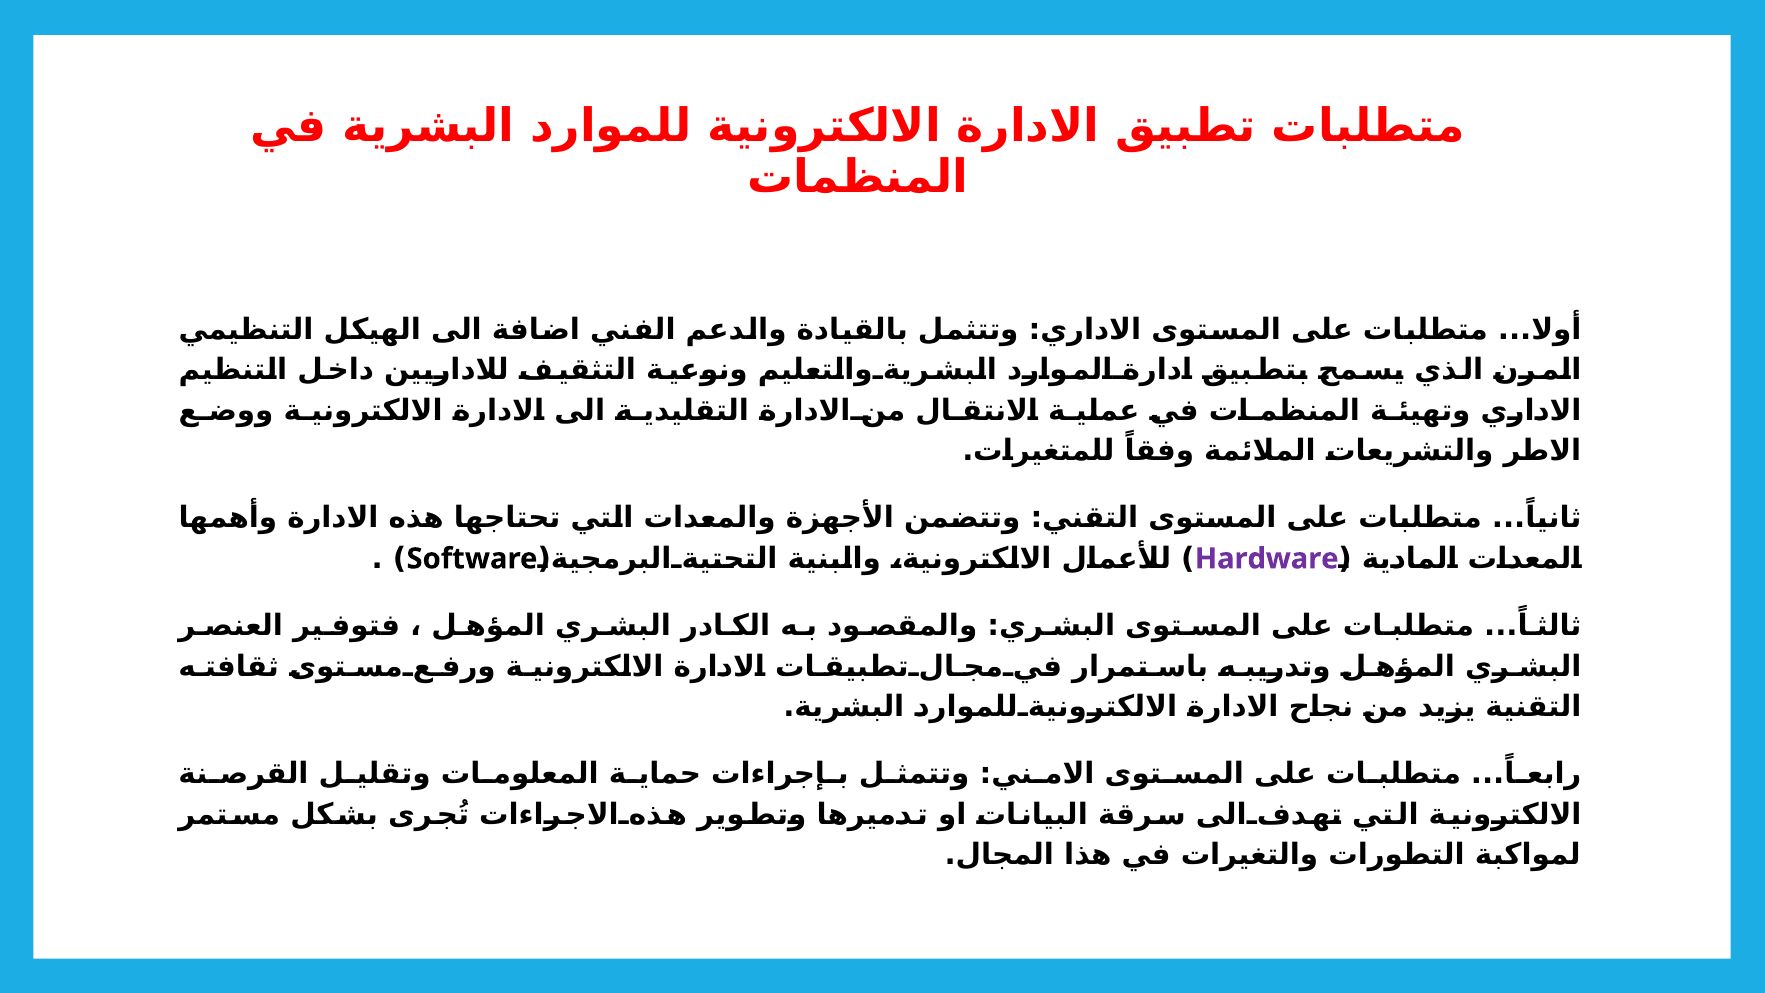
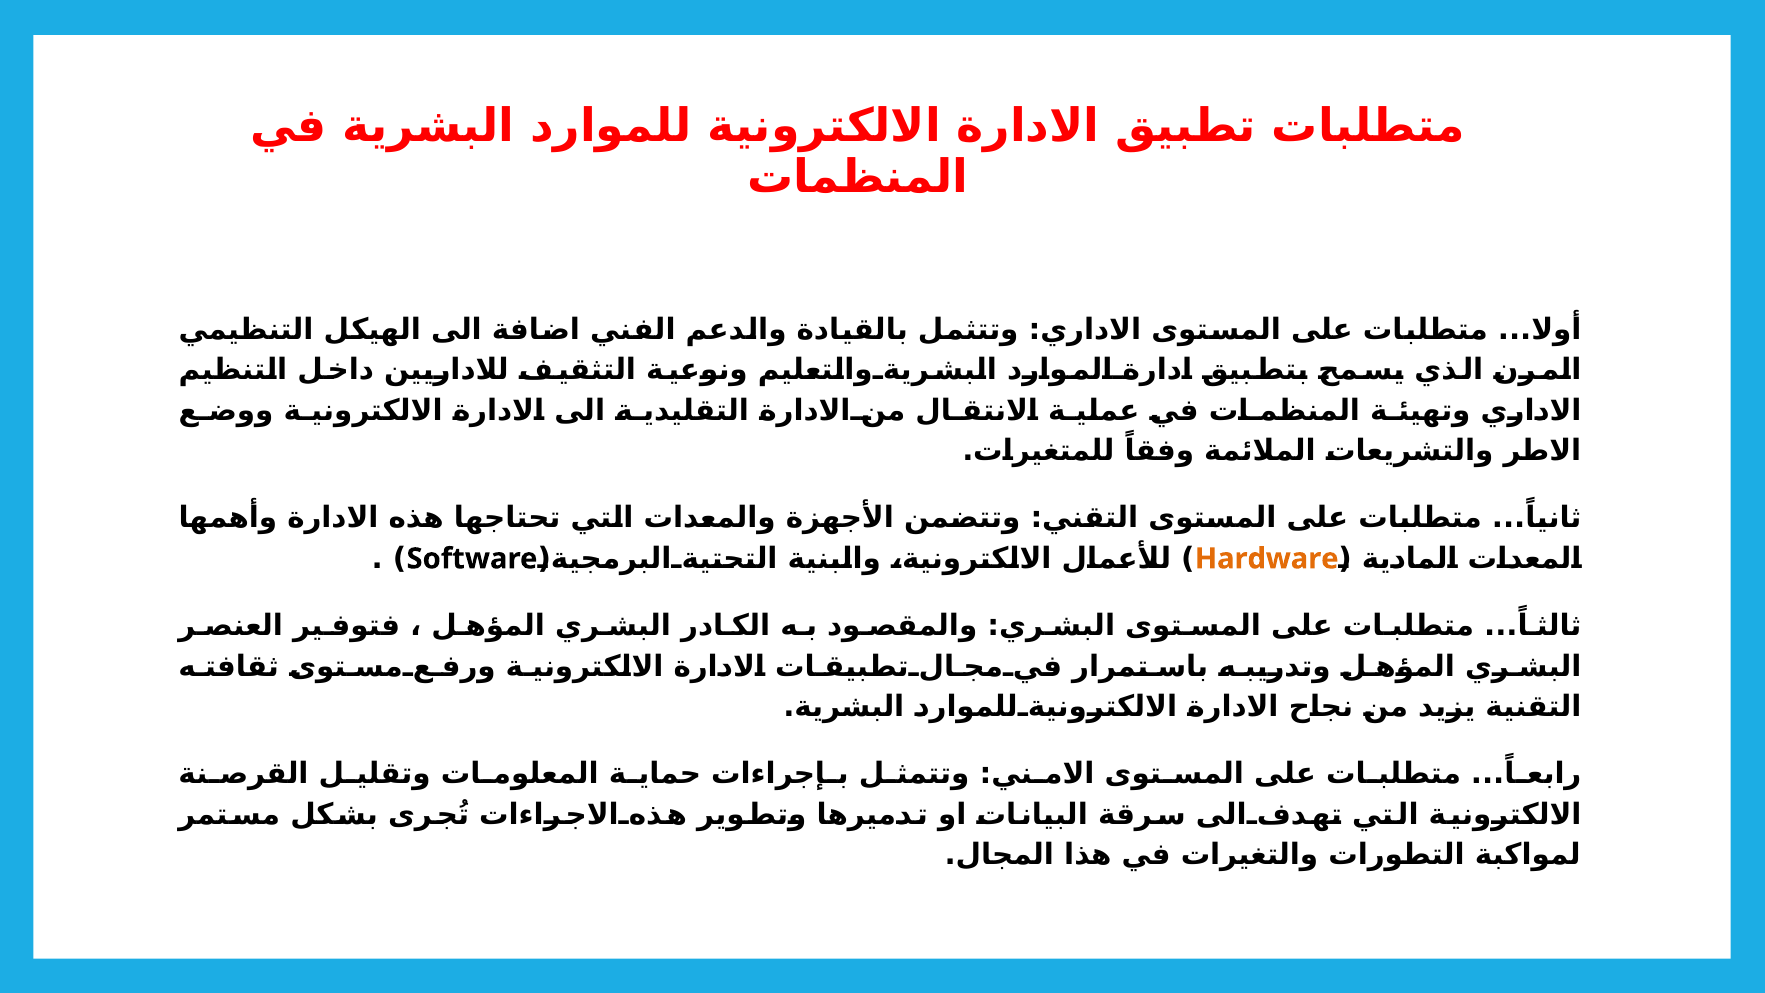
Hardware colour: purple -> orange (1267, 559)
